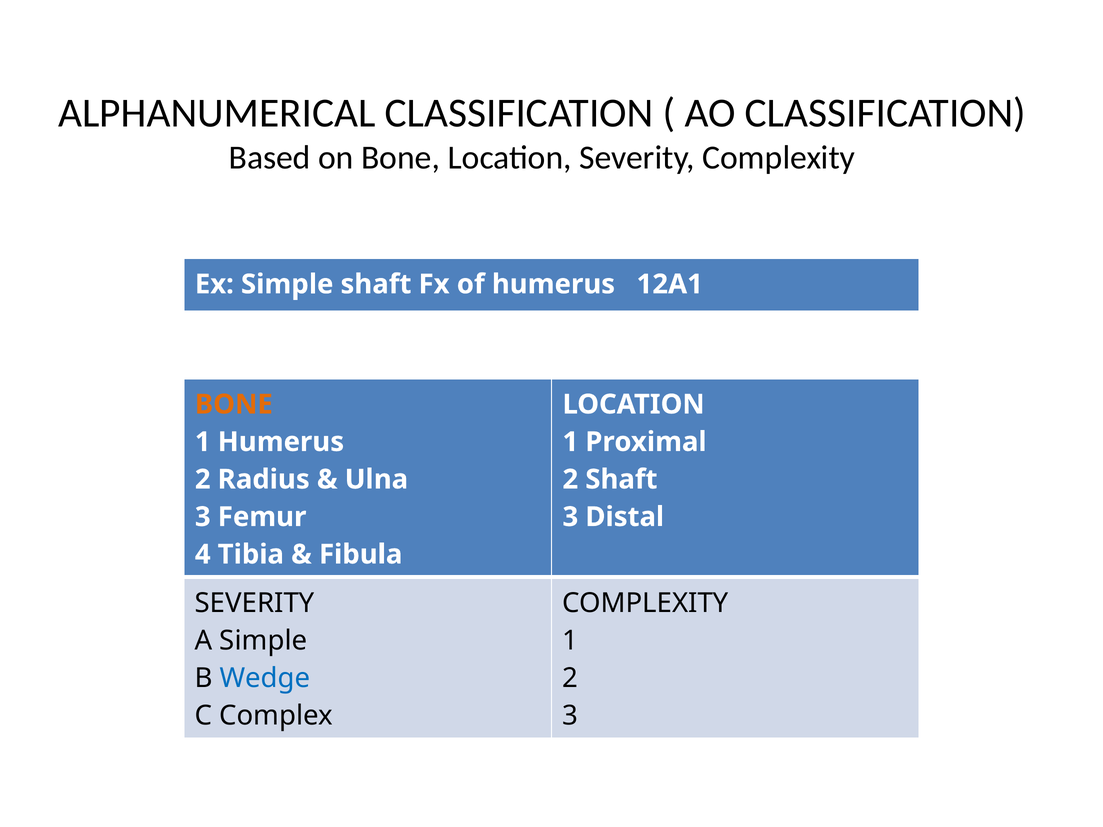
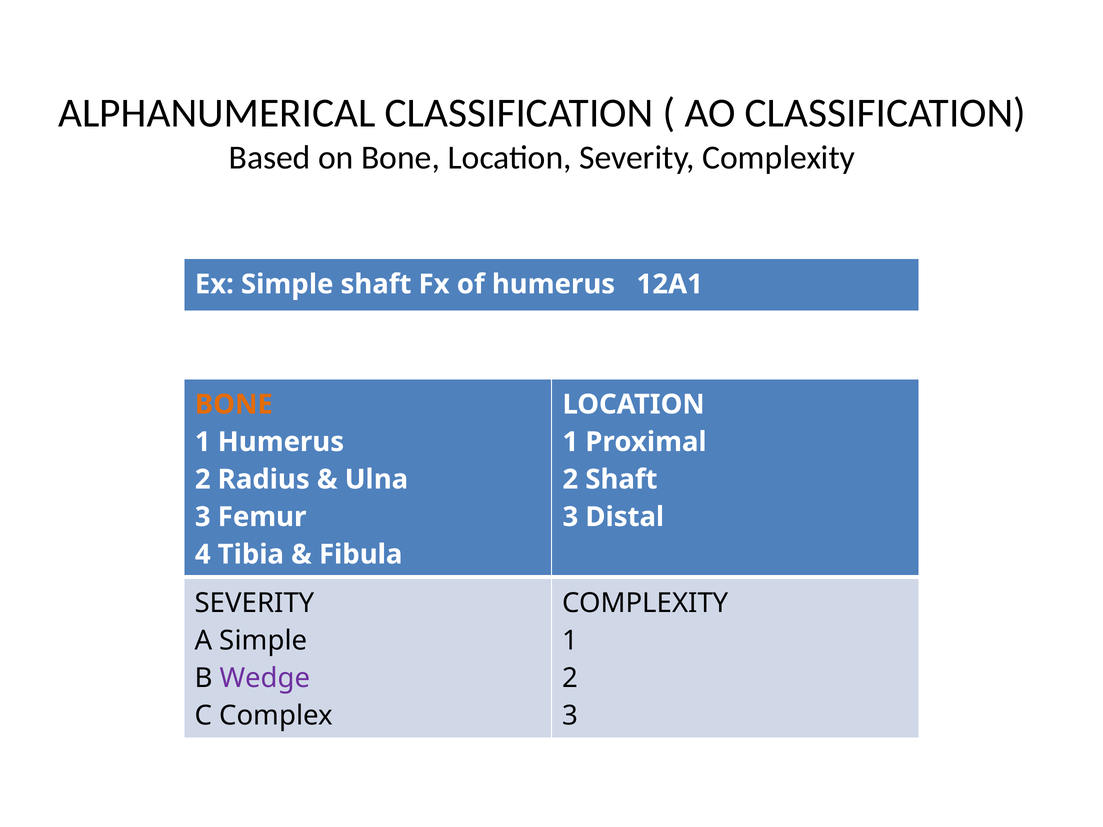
Wedge colour: blue -> purple (265, 678)
